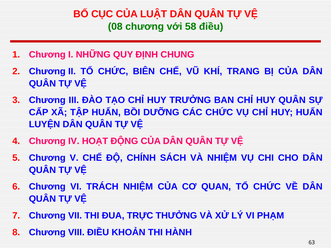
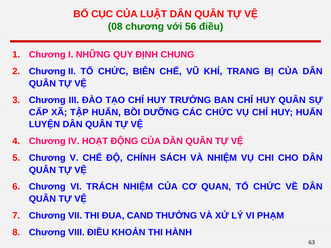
58: 58 -> 56 (191, 27)
TRỰC: TRỰC -> CAND (140, 216)
